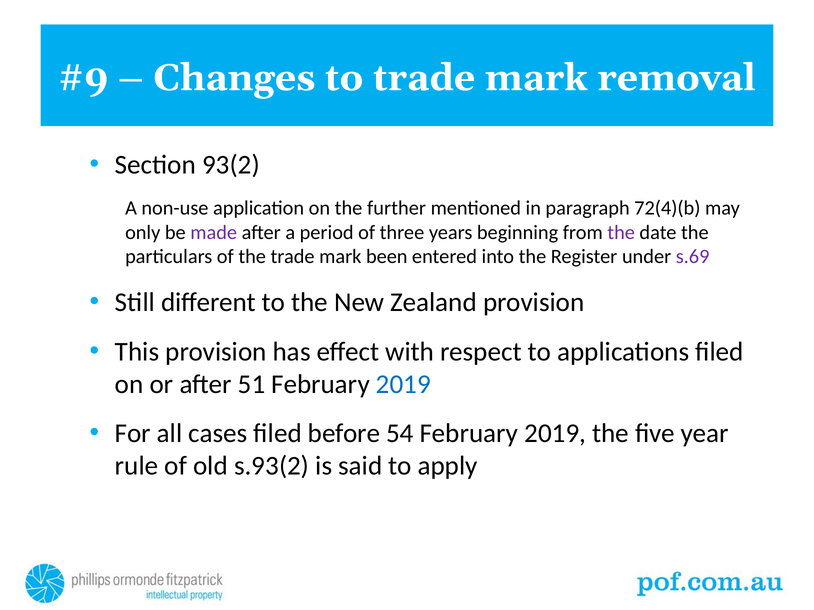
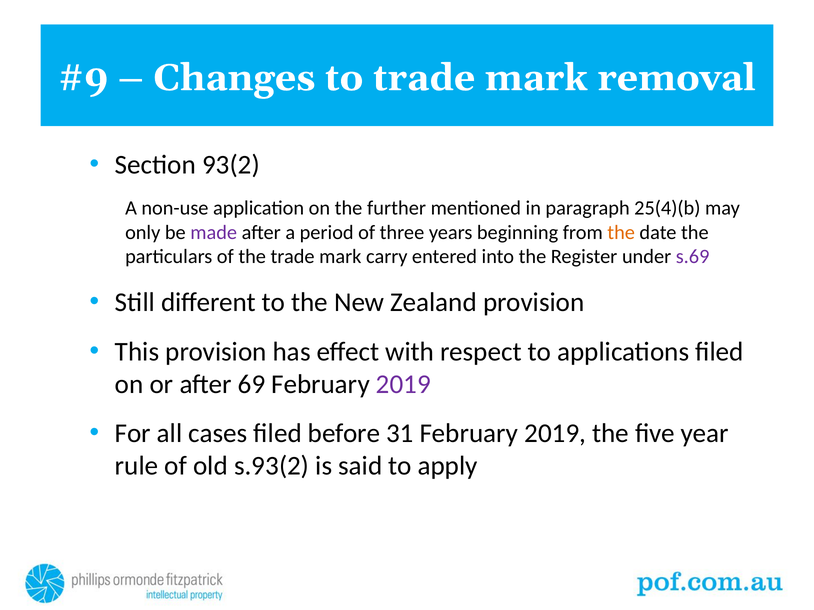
72(4)(b: 72(4)(b -> 25(4)(b (667, 208)
the colour: purple -> orange (621, 233)
been: been -> carry (387, 257)
51: 51 -> 69 (252, 384)
2019 colour: blue -> purple (403, 384)
54: 54 -> 31 (400, 434)
